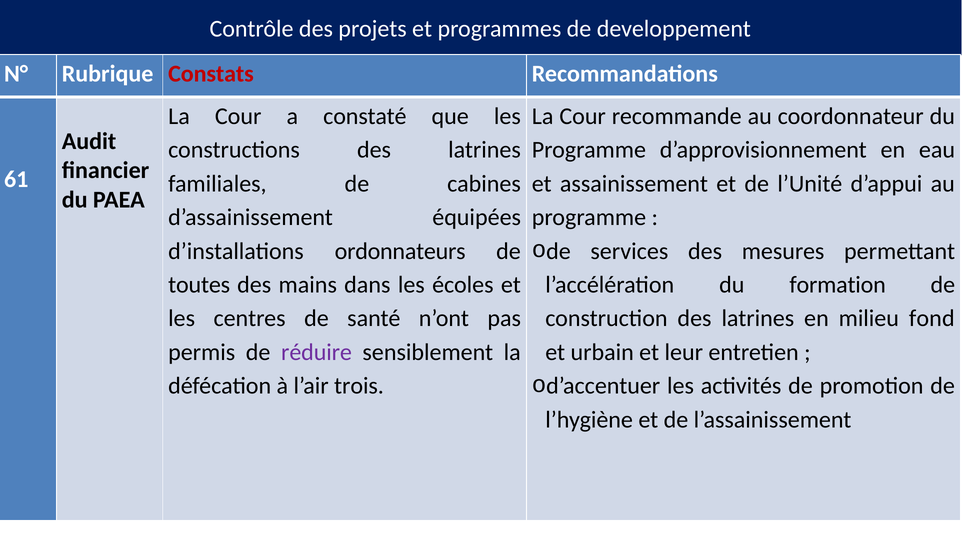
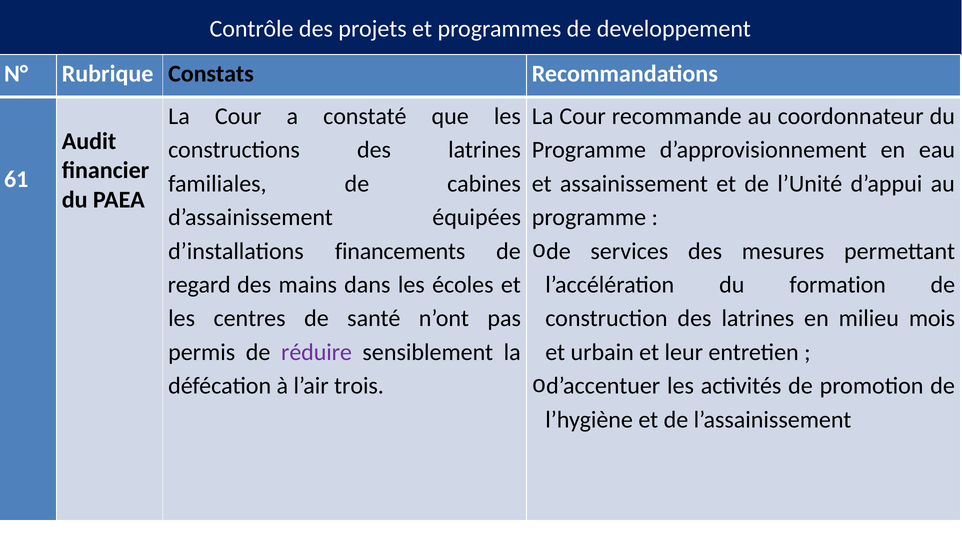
Constats colour: red -> black (211, 74)
ordonnateurs: ordonnateurs -> financements (400, 251)
toutes: toutes -> regard (199, 285)
fond: fond -> mois (932, 319)
